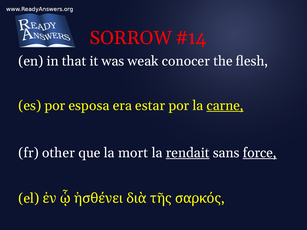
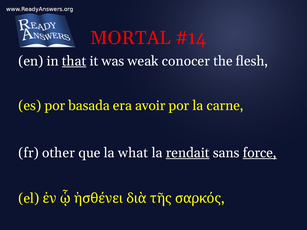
SORROW: SORROW -> MORTAL (131, 38)
that underline: none -> present (74, 61)
esposa: esposa -> basada (89, 106)
estar: estar -> avoir (150, 106)
carne underline: present -> none (225, 106)
mort: mort -> what (133, 153)
